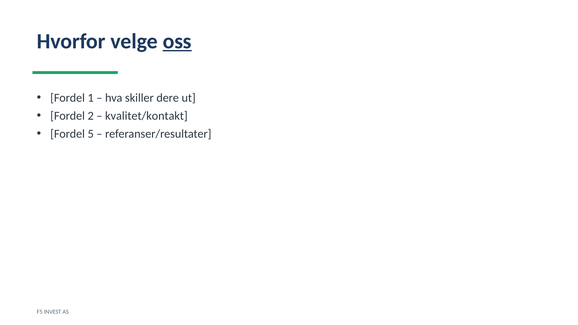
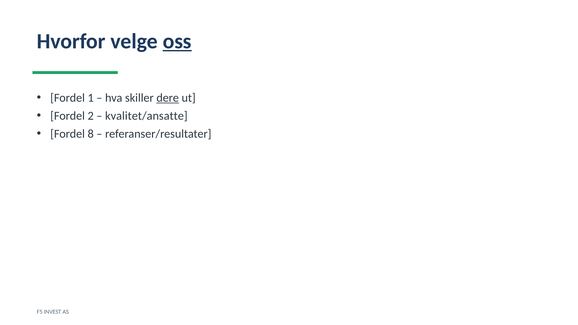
dere underline: none -> present (168, 98)
kvalitet/kontakt: kvalitet/kontakt -> kvalitet/ansatte (146, 116)
5: 5 -> 8 (91, 134)
